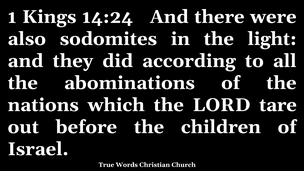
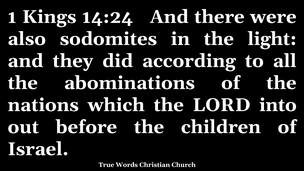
tare: tare -> into (278, 105)
